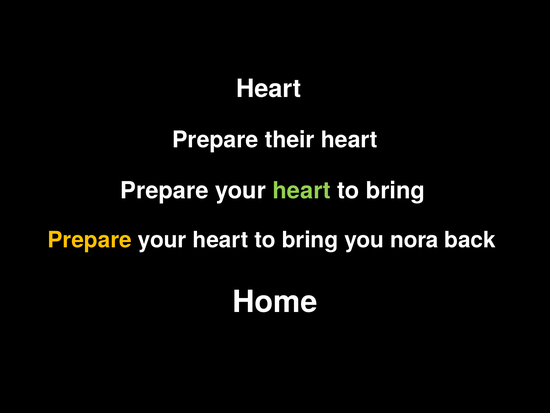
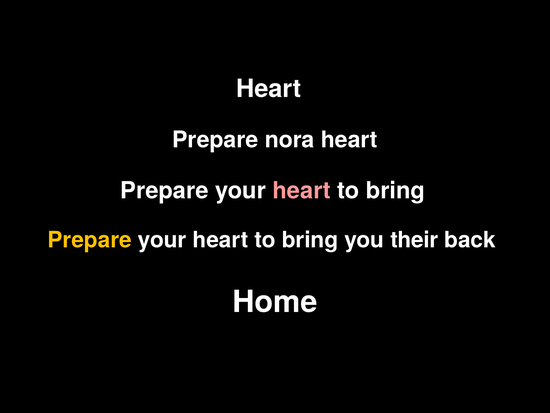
their: their -> nora (290, 140)
heart colour: light green -> pink (302, 190)
nora: nora -> their (414, 240)
